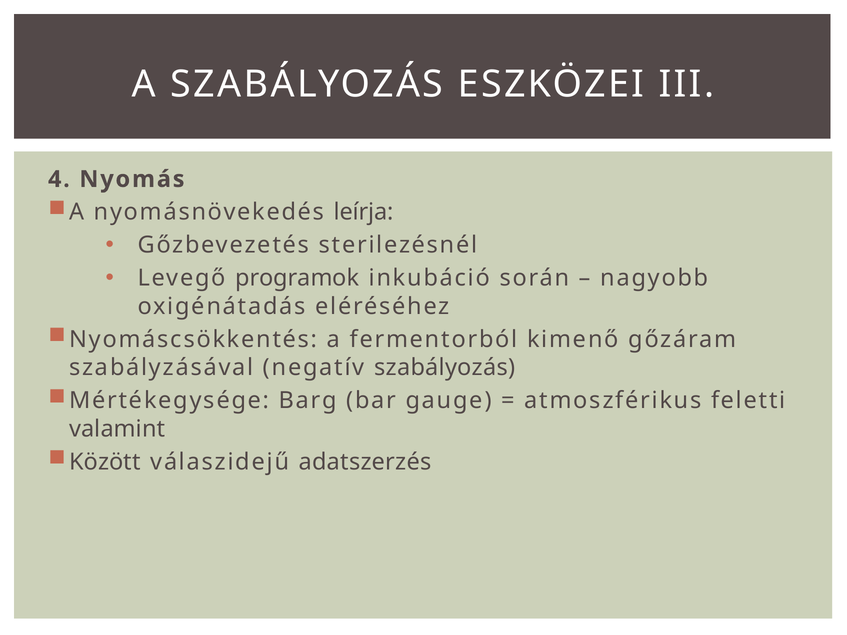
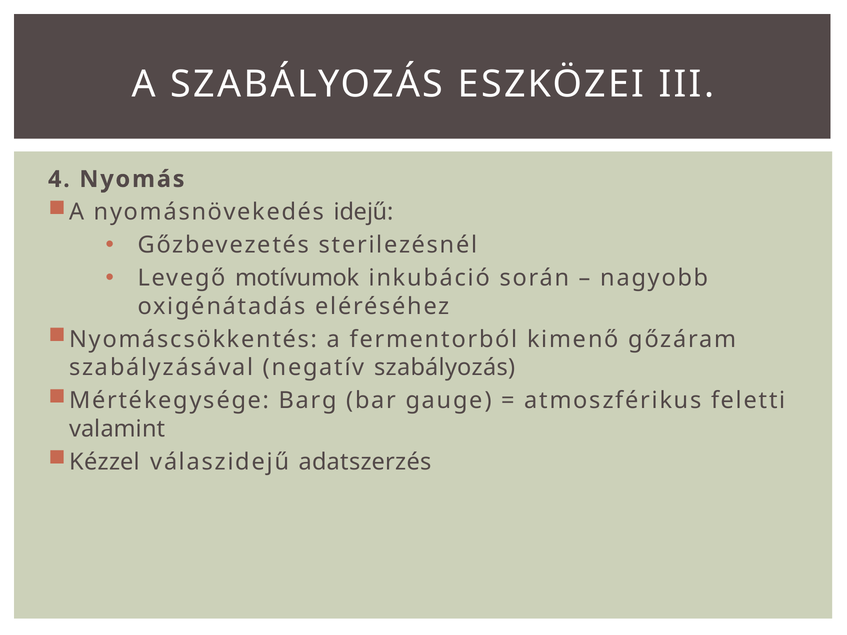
leírja: leírja -> idejű (364, 212)
programok: programok -> motívumok (297, 278)
Között: Között -> Kézzel (105, 462)
